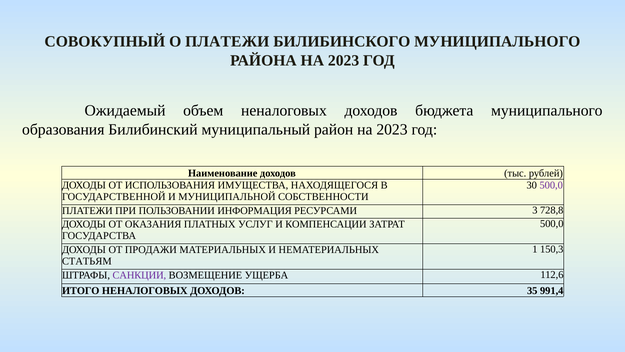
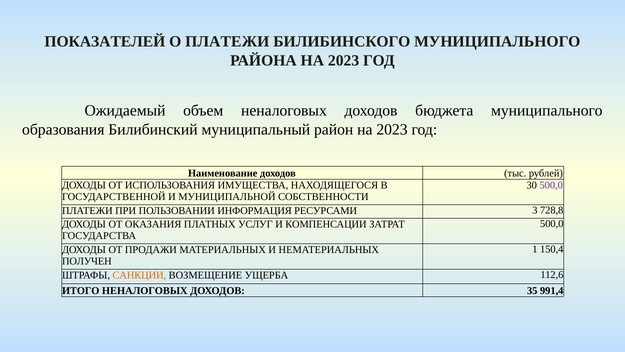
СОВОКУПНЫЙ: СОВОКУПНЫЙ -> ПОКАЗАТЕЛЕЙ (105, 42)
150,3: 150,3 -> 150,4 (552, 249)
СТАТЬЯМ: СТАТЬЯМ -> ПОЛУЧЕН (87, 261)
САНКЦИИ colour: purple -> orange (139, 275)
